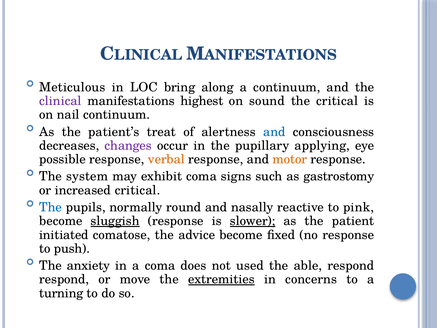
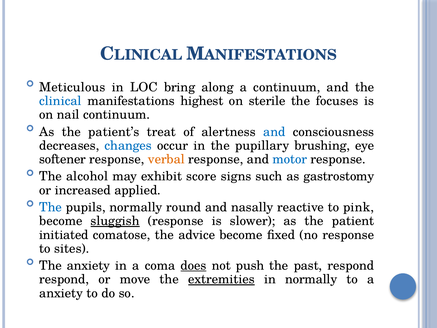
clinical colour: purple -> blue (60, 101)
sound: sound -> sterile (267, 101)
the critical: critical -> focuses (337, 101)
changes colour: purple -> blue (128, 145)
applying: applying -> brushing (322, 145)
possible: possible -> softener (63, 159)
motor colour: orange -> blue (290, 159)
system: system -> alcohol (87, 176)
exhibit coma: coma -> score (201, 176)
increased critical: critical -> applied (138, 190)
slower underline: present -> none (253, 221)
push: push -> sites (72, 248)
does underline: none -> present (194, 265)
used: used -> push (250, 265)
able: able -> past (308, 265)
in concerns: concerns -> normally (311, 279)
turning: turning -> anxiety (61, 293)
